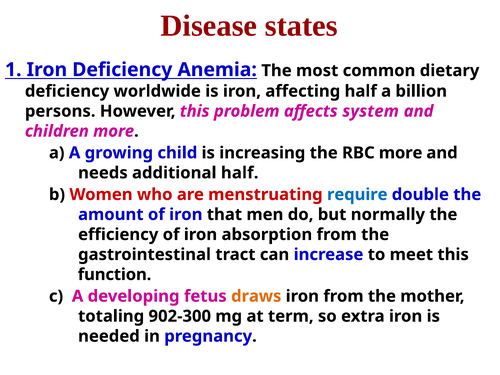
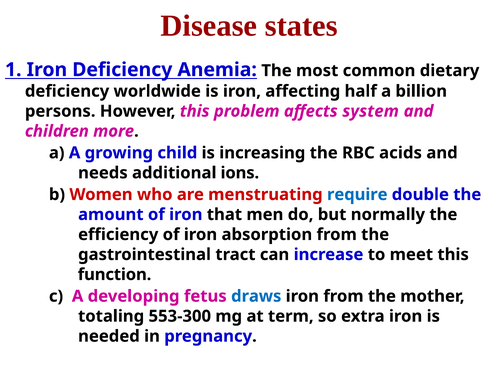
RBC more: more -> acids (401, 153)
additional half: half -> ions (240, 173)
draws colour: orange -> blue (256, 296)
902-300: 902-300 -> 553-300 (180, 316)
